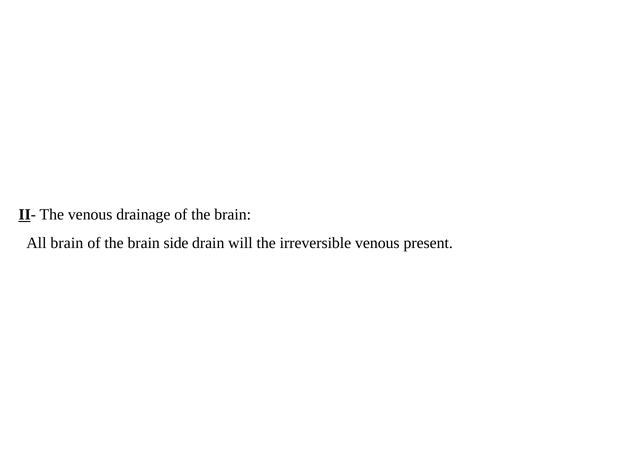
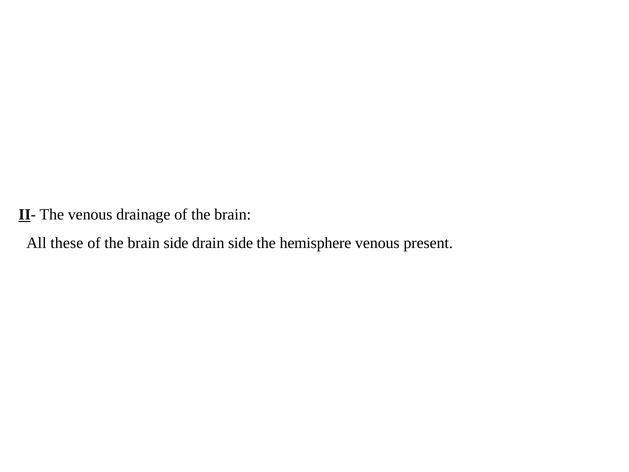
All brain: brain -> these (67, 243)
drain will: will -> side (241, 243)
irreversible: irreversible -> hemisphere (315, 243)
